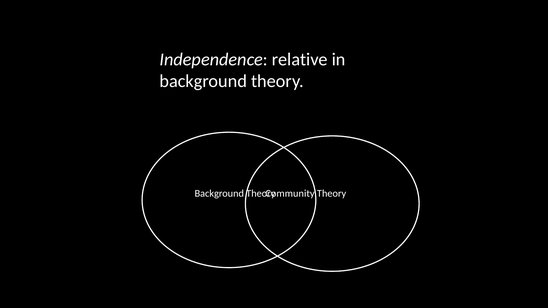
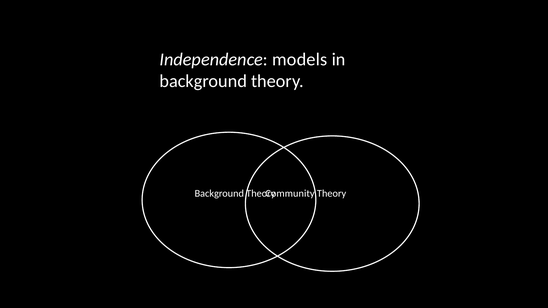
relative: relative -> models (300, 59)
